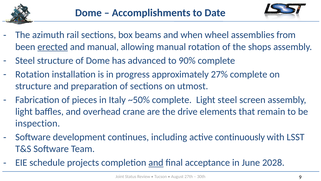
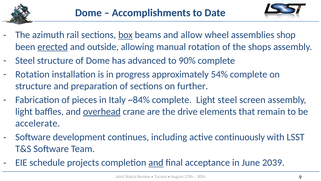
box underline: none -> present (125, 35)
when: when -> allow (191, 35)
from: from -> shop (286, 35)
and manual: manual -> outside (103, 47)
27%: 27% -> 54% (219, 74)
utmost: utmost -> further (193, 86)
~50%: ~50% -> ~84% (139, 100)
overhead underline: none -> present (102, 111)
inspection: inspection -> accelerate (38, 123)
2028: 2028 -> 2039 (273, 162)
